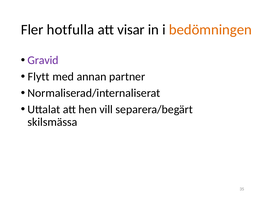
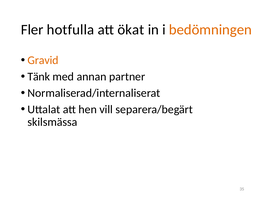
visar: visar -> ökat (131, 30)
Gravid colour: purple -> orange (43, 61)
Flytt: Flytt -> Tänk (39, 77)
